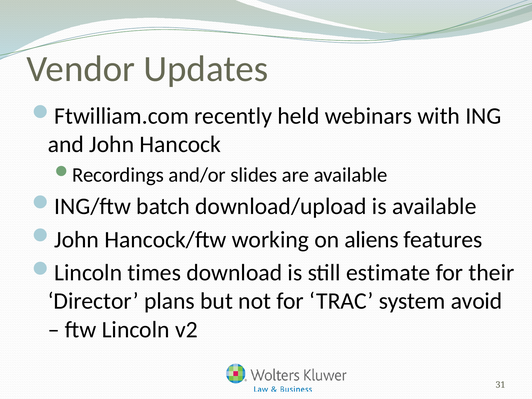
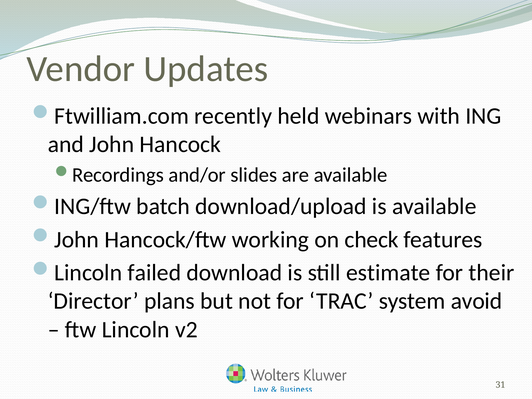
aliens: aliens -> check (372, 240)
times: times -> failed (154, 273)
